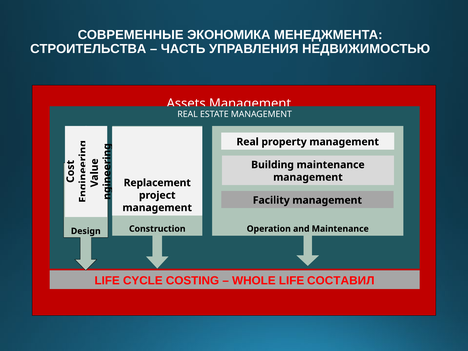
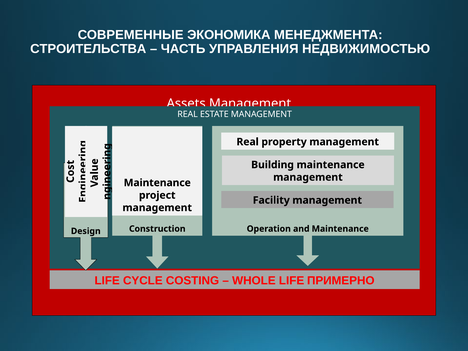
Replacement: Replacement -> Maintenance (157, 183)
СОСТАВИЛ: СОСТАВИЛ -> ПРИМЕРНО (341, 281)
